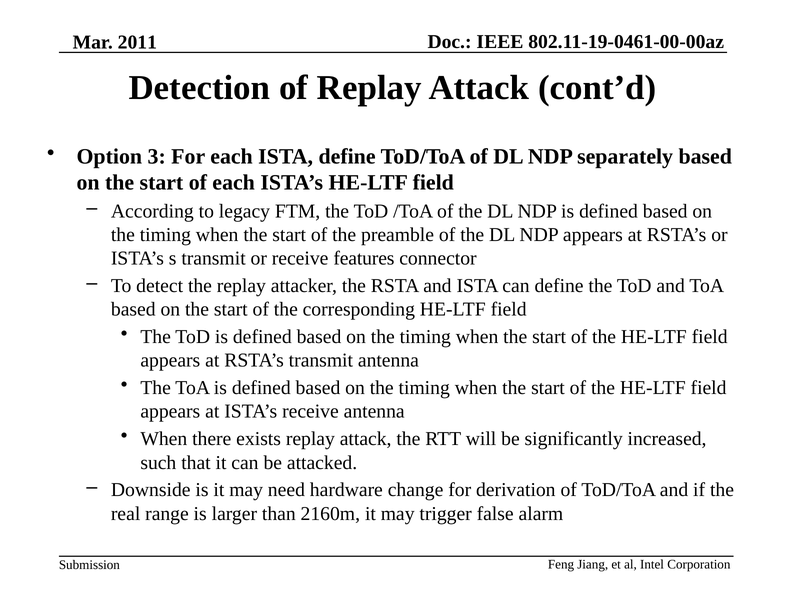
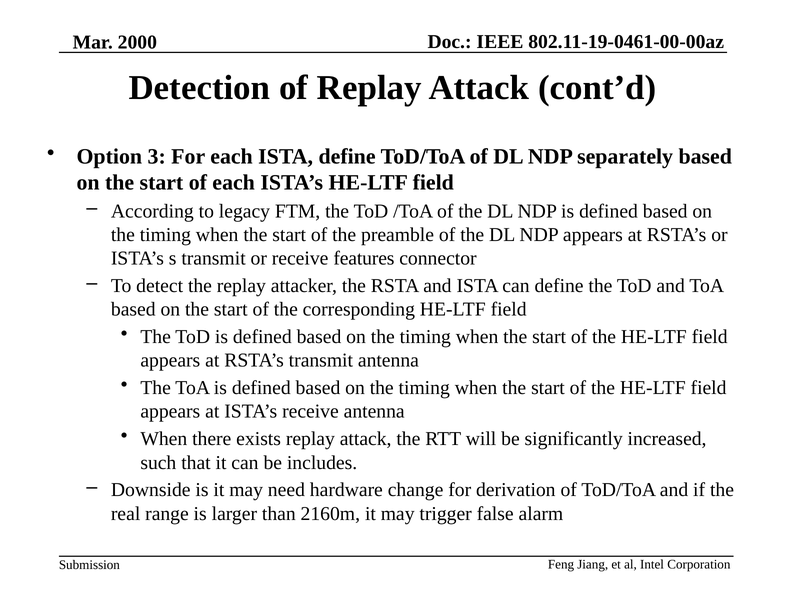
2011: 2011 -> 2000 (137, 42)
attacked: attacked -> includes (322, 463)
